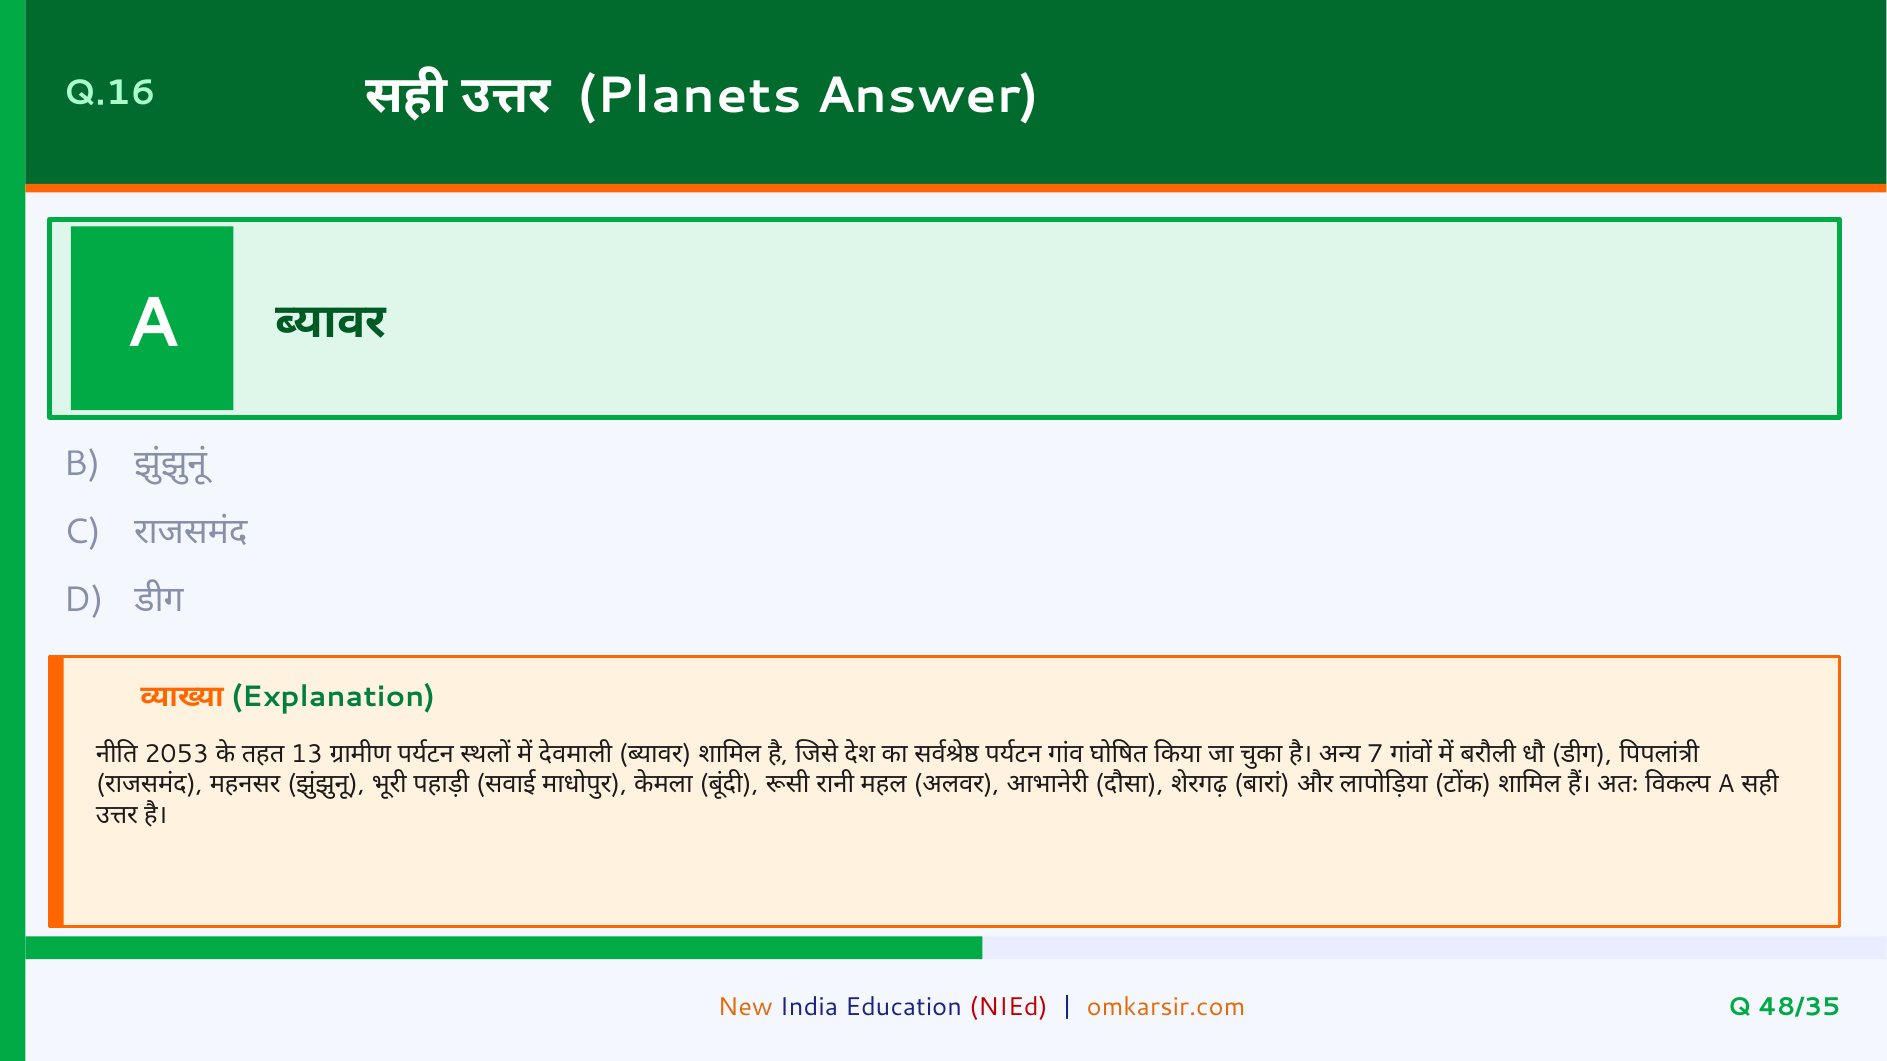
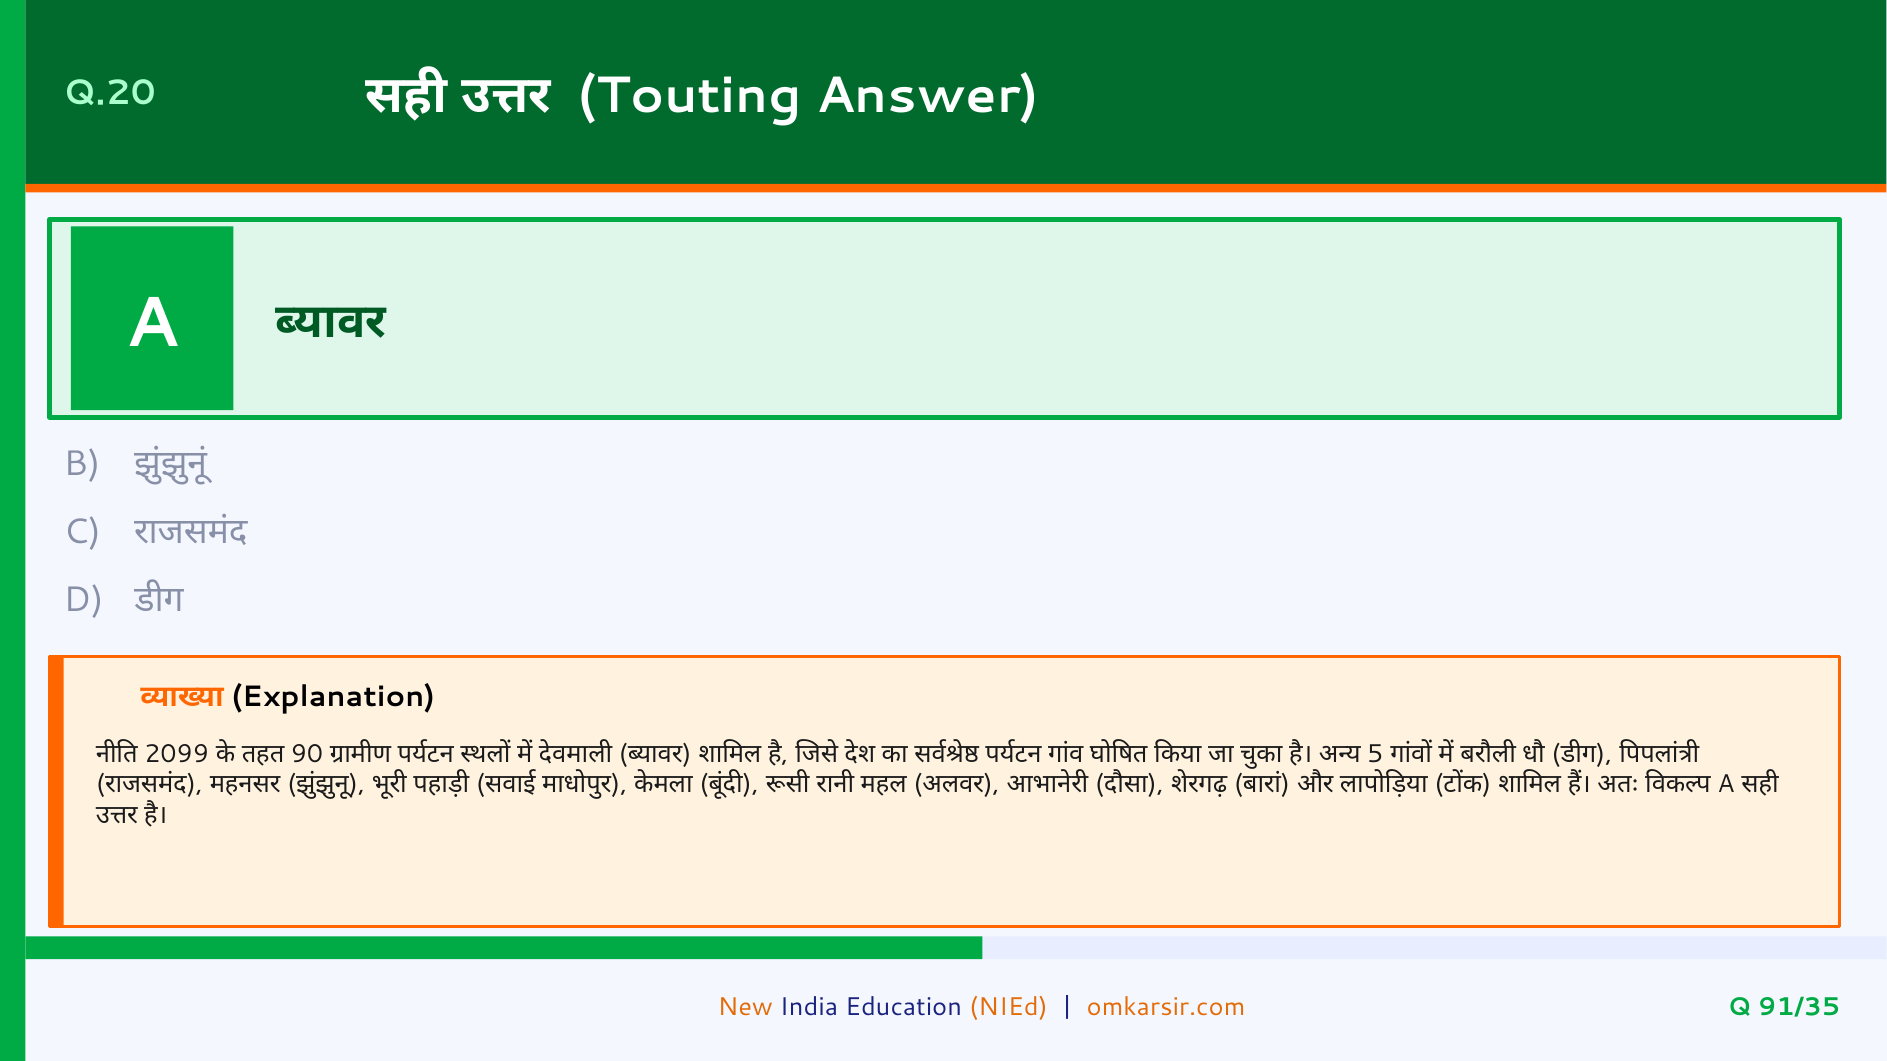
Q.16: Q.16 -> Q.20 (110, 93)
Planets: Planets -> Touting (690, 96)
Explanation colour: green -> black (333, 697)
2053: 2053 -> 2099 (177, 754)
13: 13 -> 90 (307, 754)
7: 7 -> 5 (1375, 754)
NIEd colour: red -> orange (1008, 1008)
48/35: 48/35 -> 91/35 (1799, 1008)
